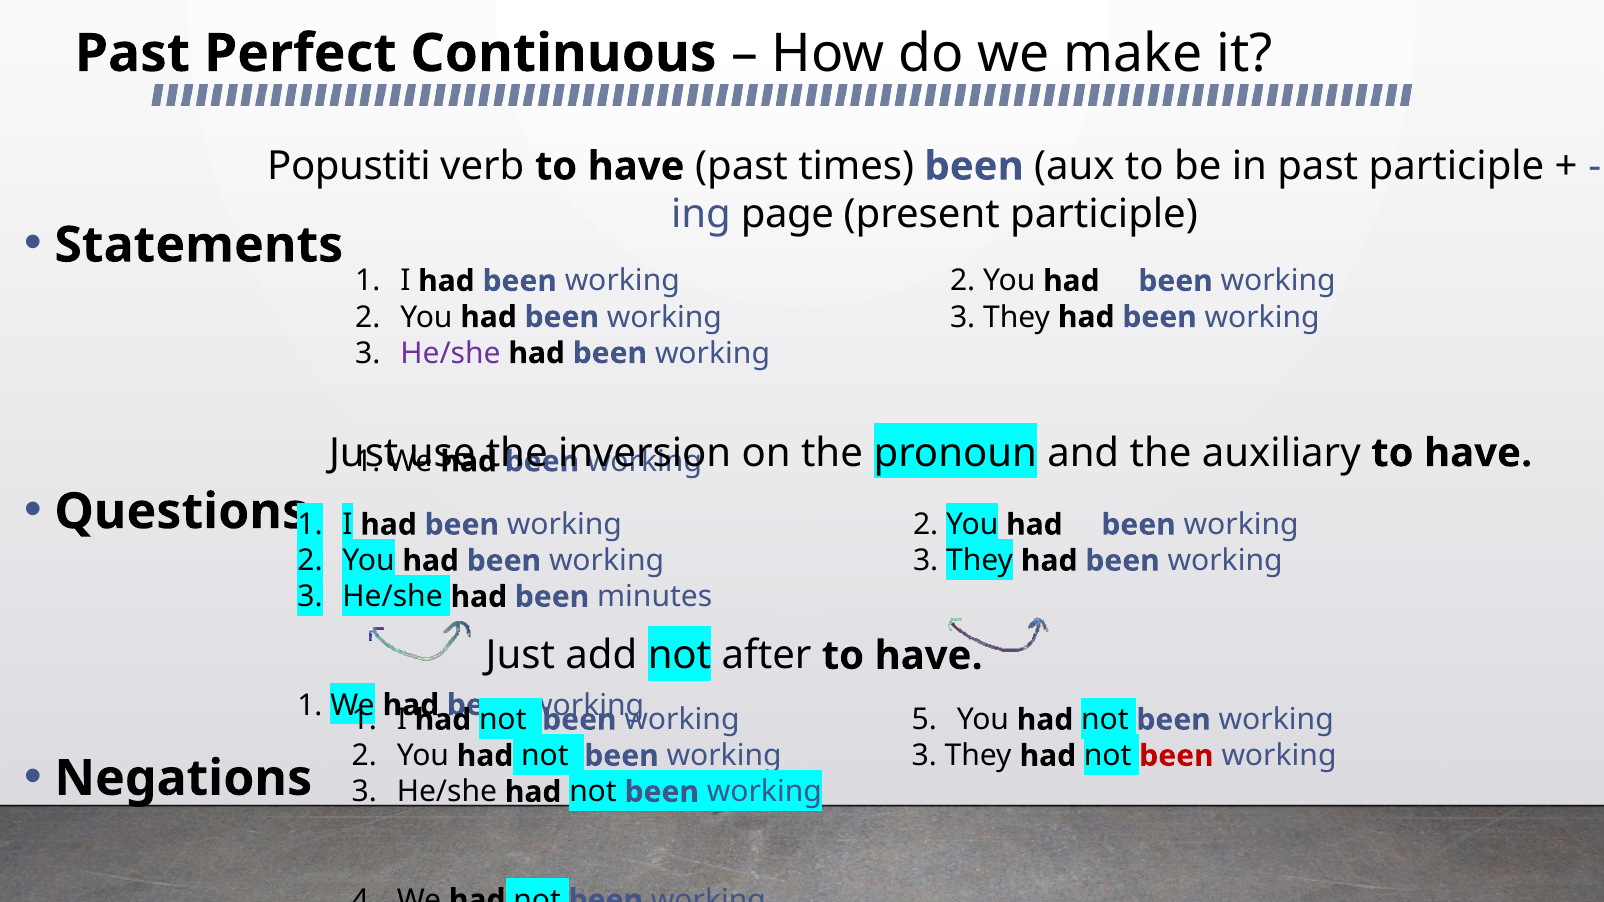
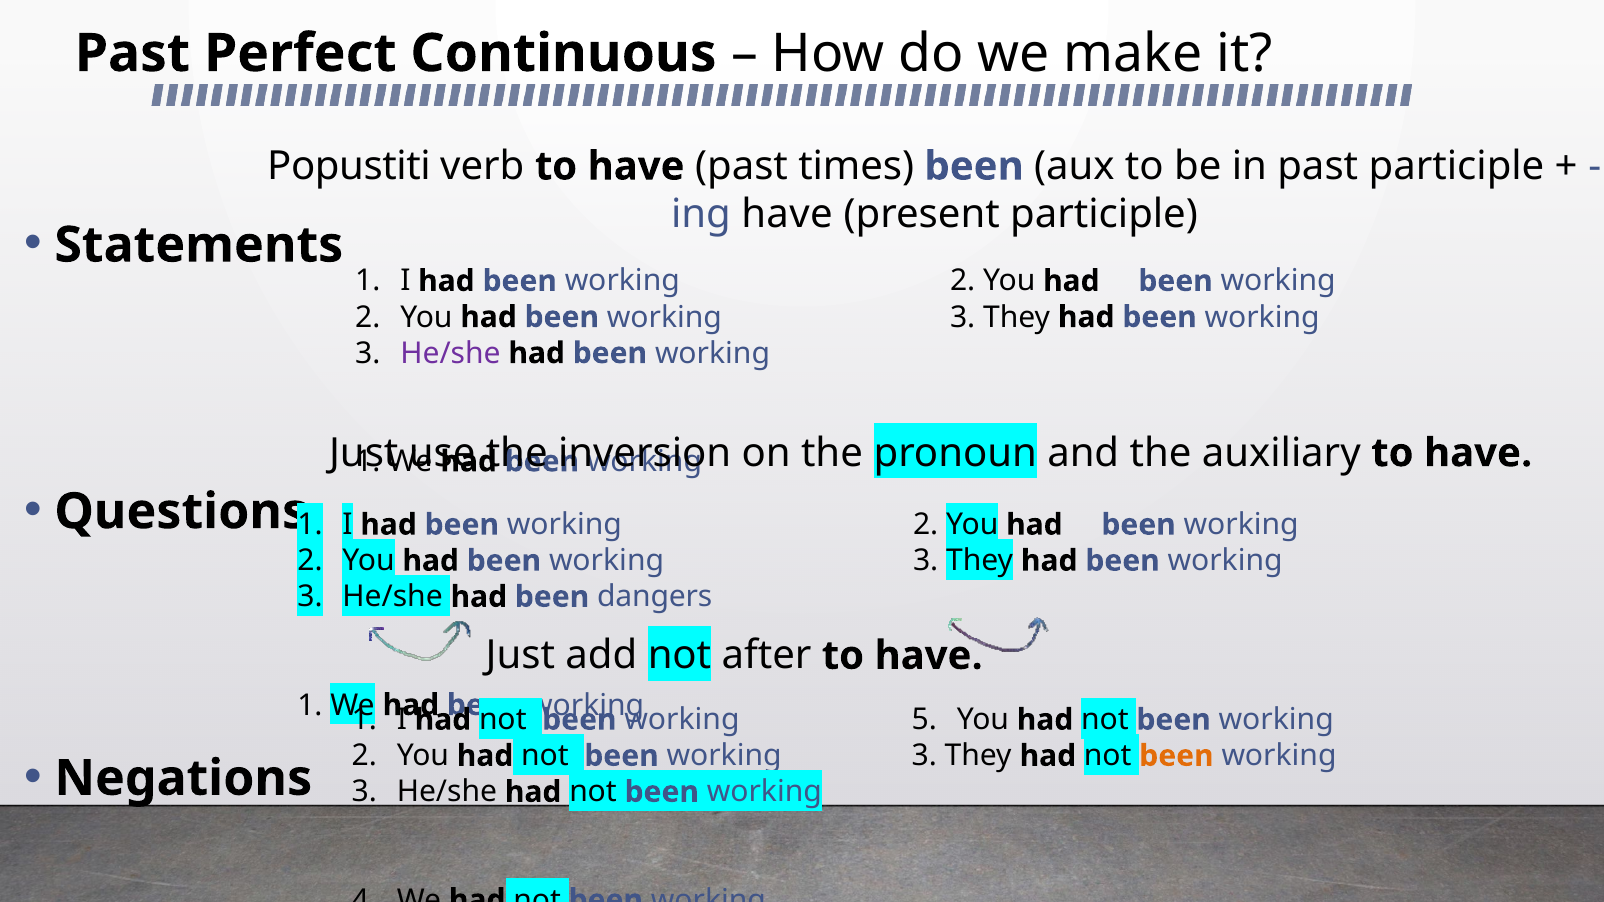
ing page: page -> have (787, 214)
minutes: minutes -> dangers (655, 597)
been colour: red -> orange (1176, 756)
